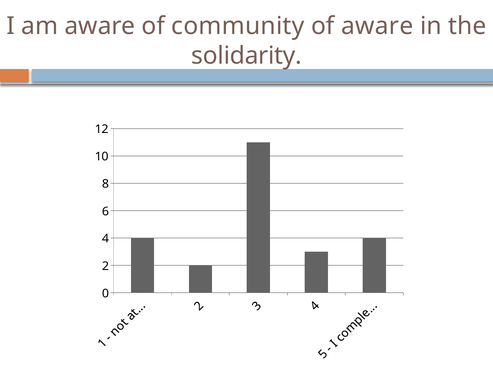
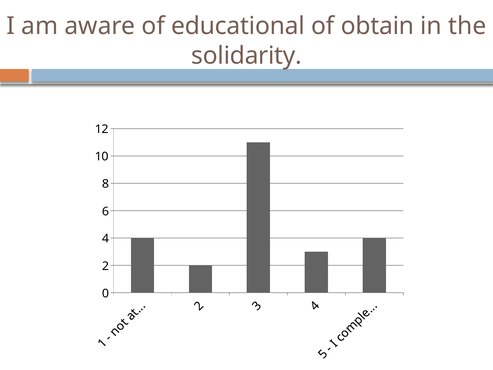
community: community -> educational (238, 26)
of aware: aware -> obtain (377, 26)
